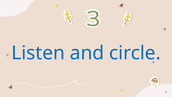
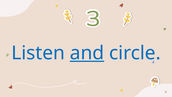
and underline: none -> present (87, 53)
